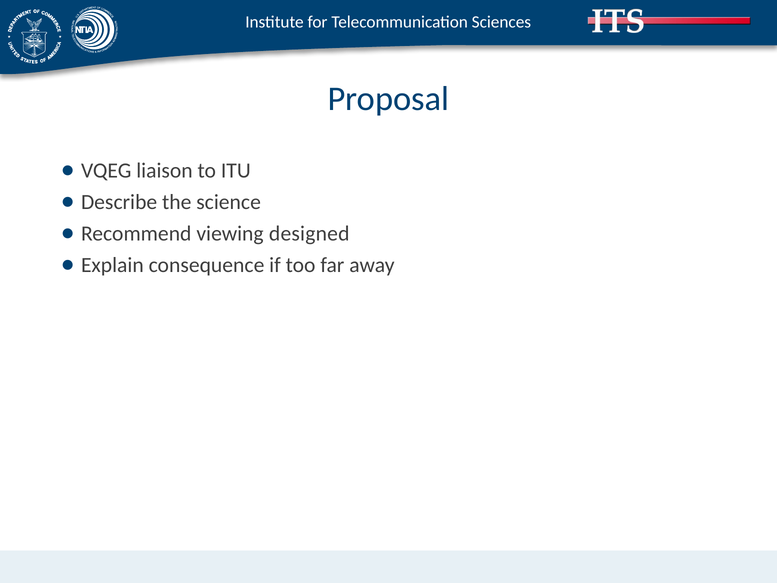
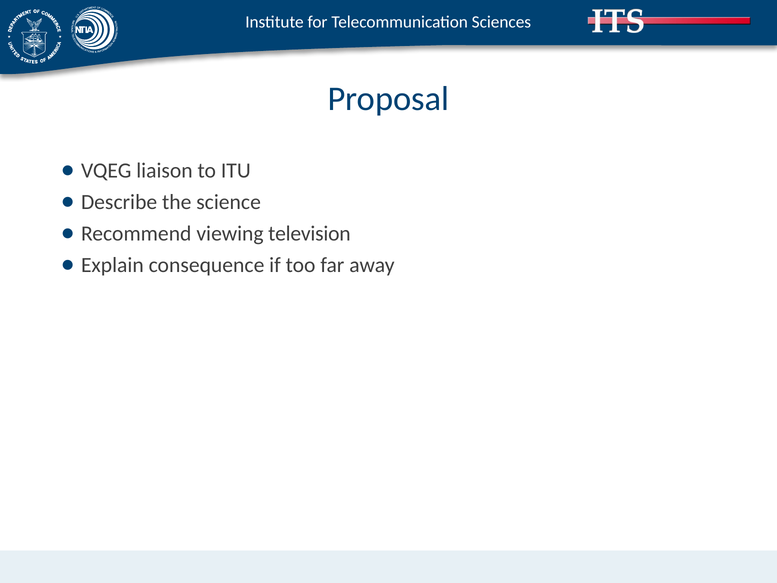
designed: designed -> television (309, 233)
